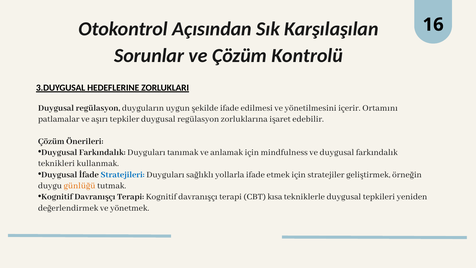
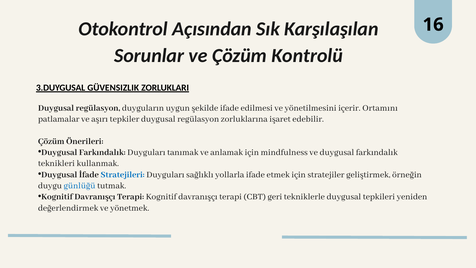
HEDEFLERINE: HEDEFLERINE -> GÜVENSIZLIK (113, 88)
günlüğü colour: orange -> blue (80, 185)
kısa: kısa -> geri (275, 196)
